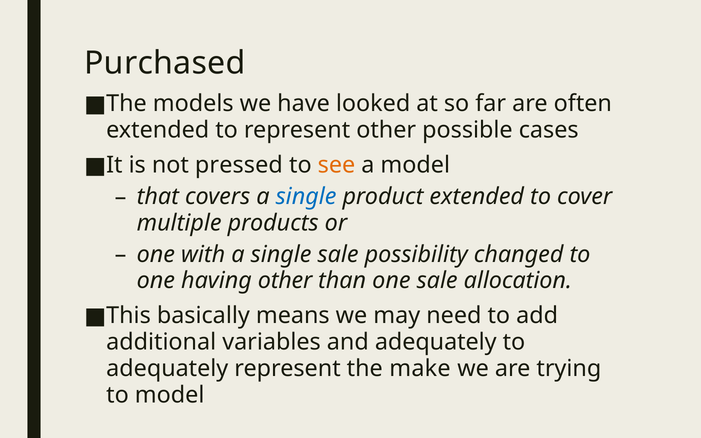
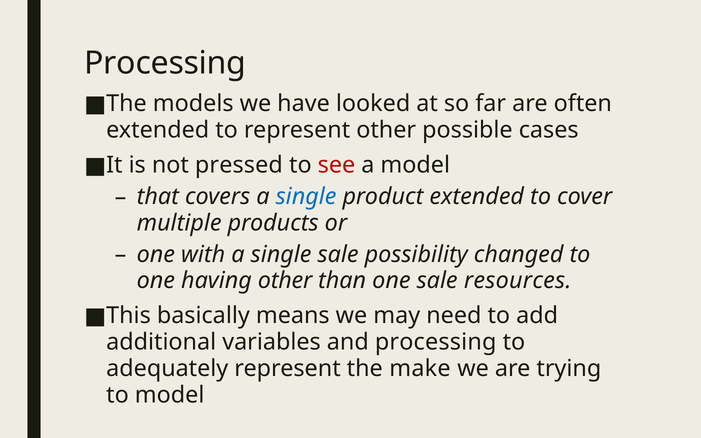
Purchased: Purchased -> Processing (165, 63)
see colour: orange -> red (336, 165)
allocation: allocation -> resources (518, 281)
and adequately: adequately -> processing (436, 342)
